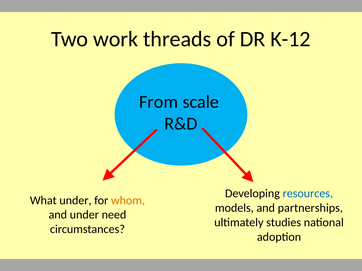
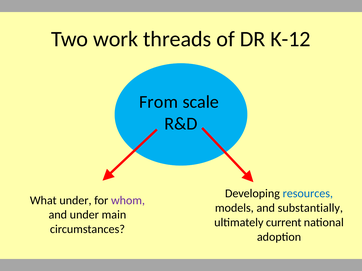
whom colour: orange -> purple (128, 201)
partnerships: partnerships -> substantially (310, 208)
need: need -> main (114, 215)
studies: studies -> current (284, 223)
